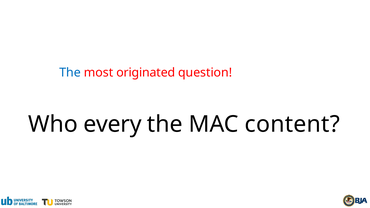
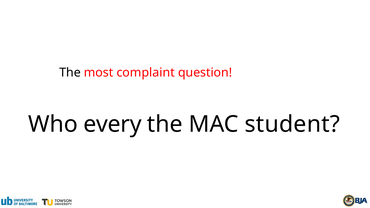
The colour: blue -> black (70, 73)
originated: originated -> complaint (146, 73)
content: content -> student (292, 124)
